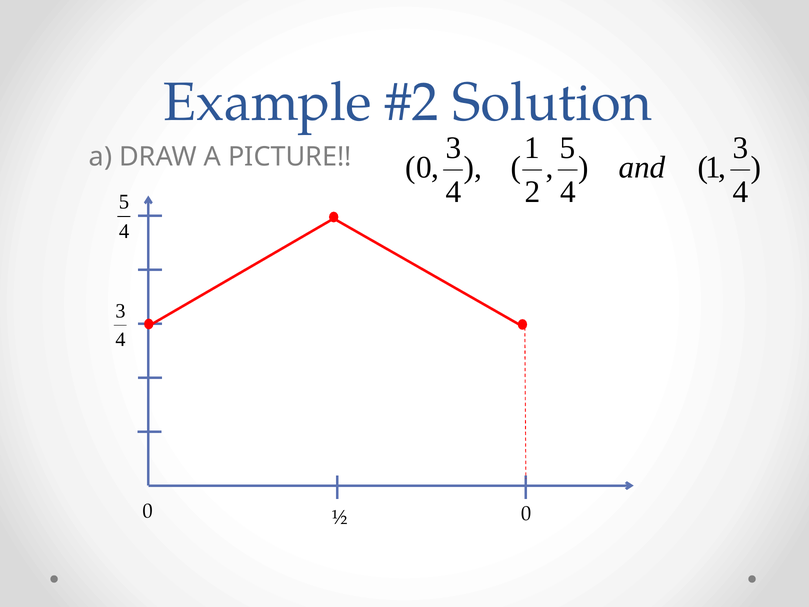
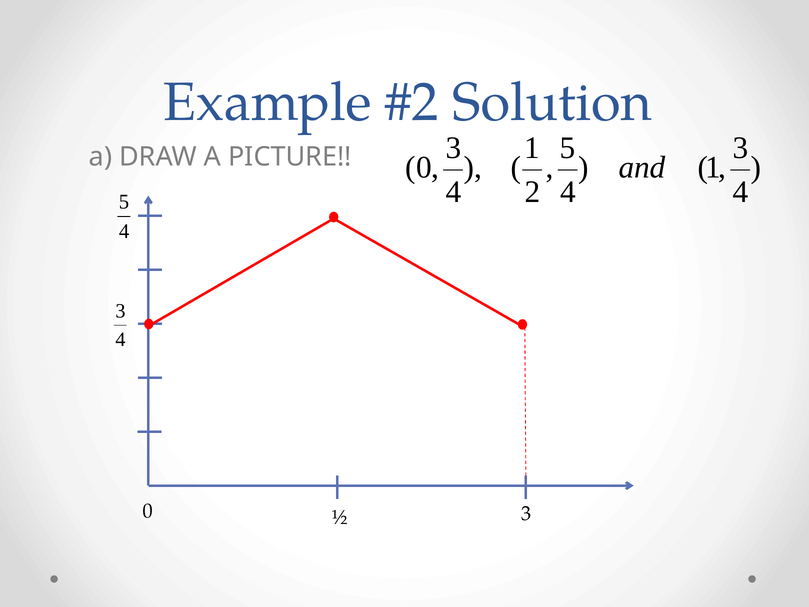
0 0: 0 -> 3 (526, 514)
